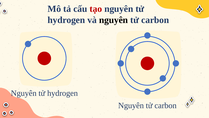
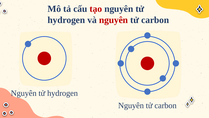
nguyên colour: black -> red (114, 20)
